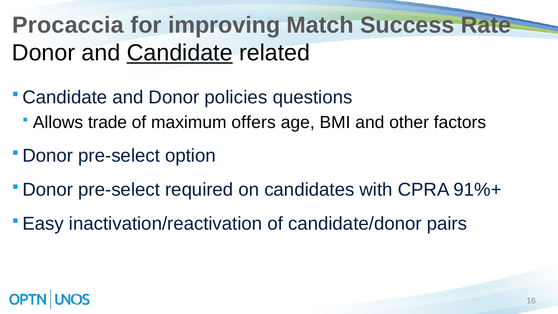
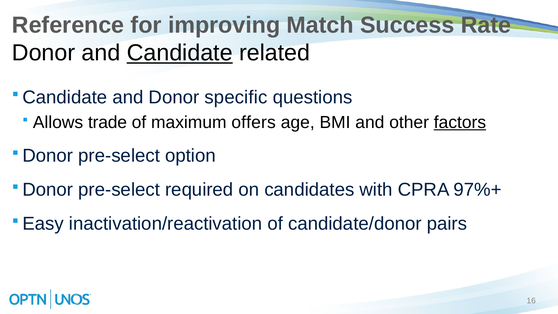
Procaccia: Procaccia -> Reference (68, 25)
policies: policies -> specific (236, 97)
factors underline: none -> present (460, 122)
91%+: 91%+ -> 97%+ (478, 190)
